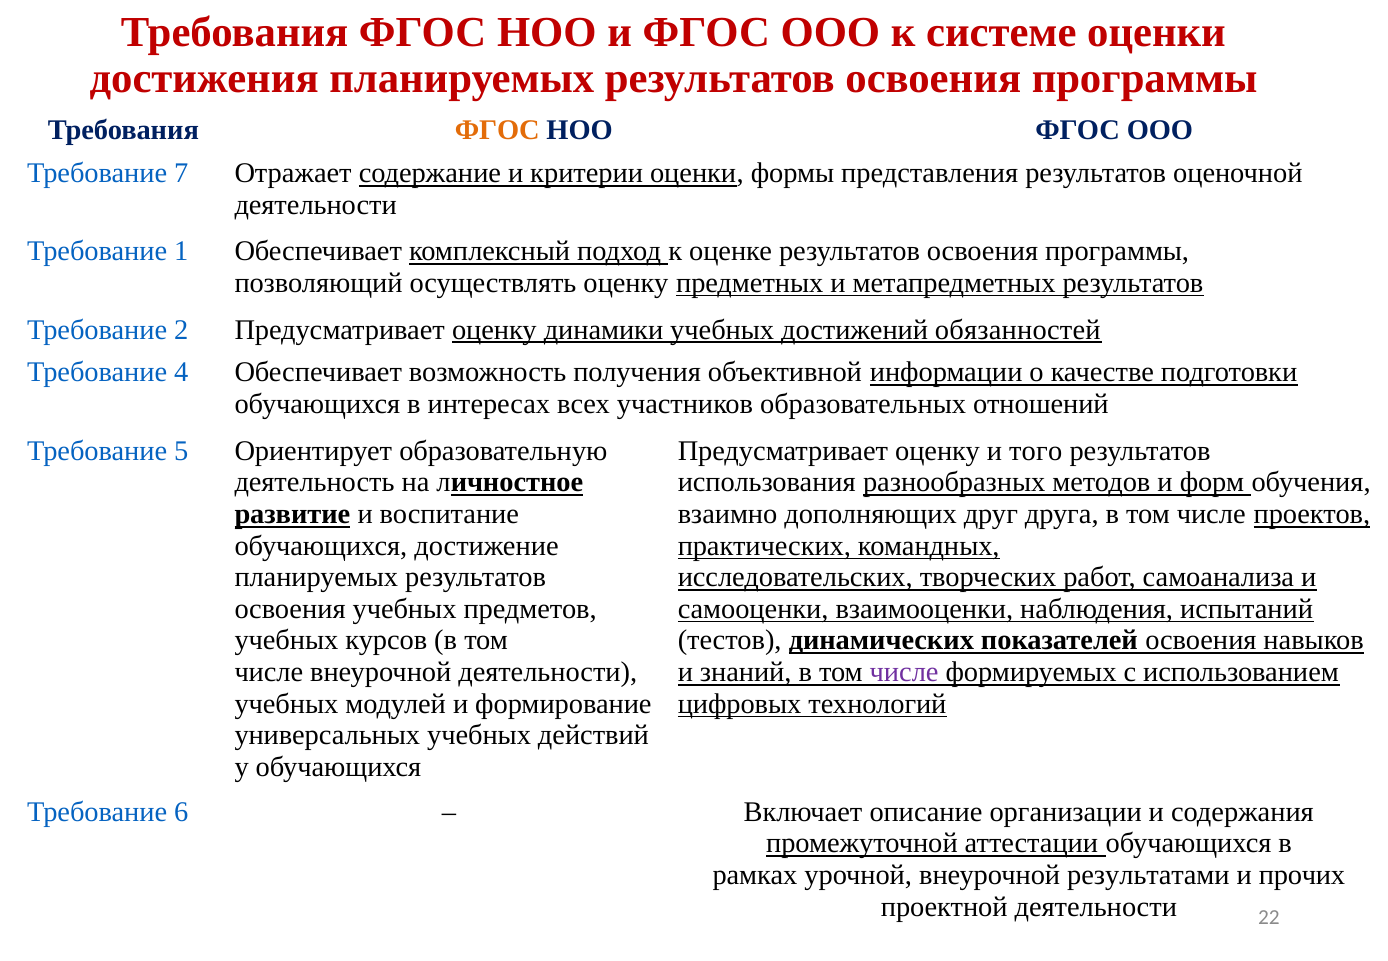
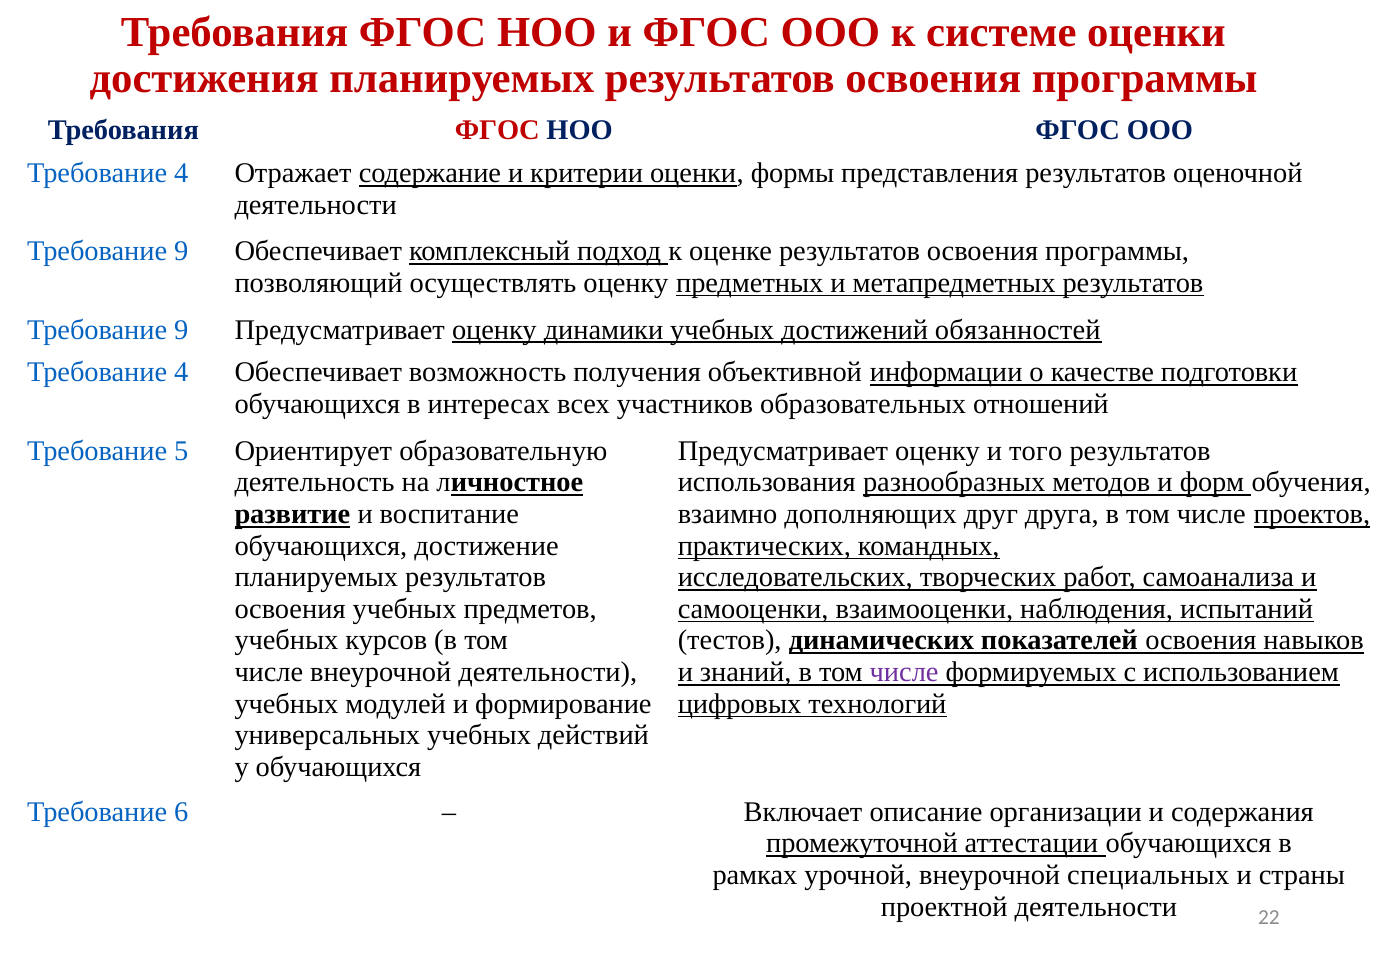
ФГОС colour: orange -> red (497, 130)
7: 7 -> 4 (181, 173)
1: 1 -> 9 (181, 251)
2: 2 -> 9 (181, 330)
результатами: результатами -> специальных (1148, 875)
прочих: прочих -> страны (1302, 875)
